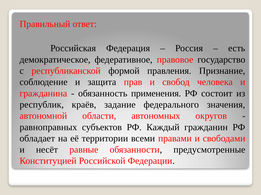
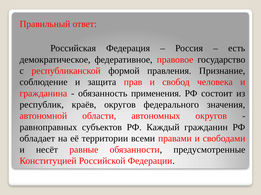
краёв задание: задание -> округов (120, 105)
